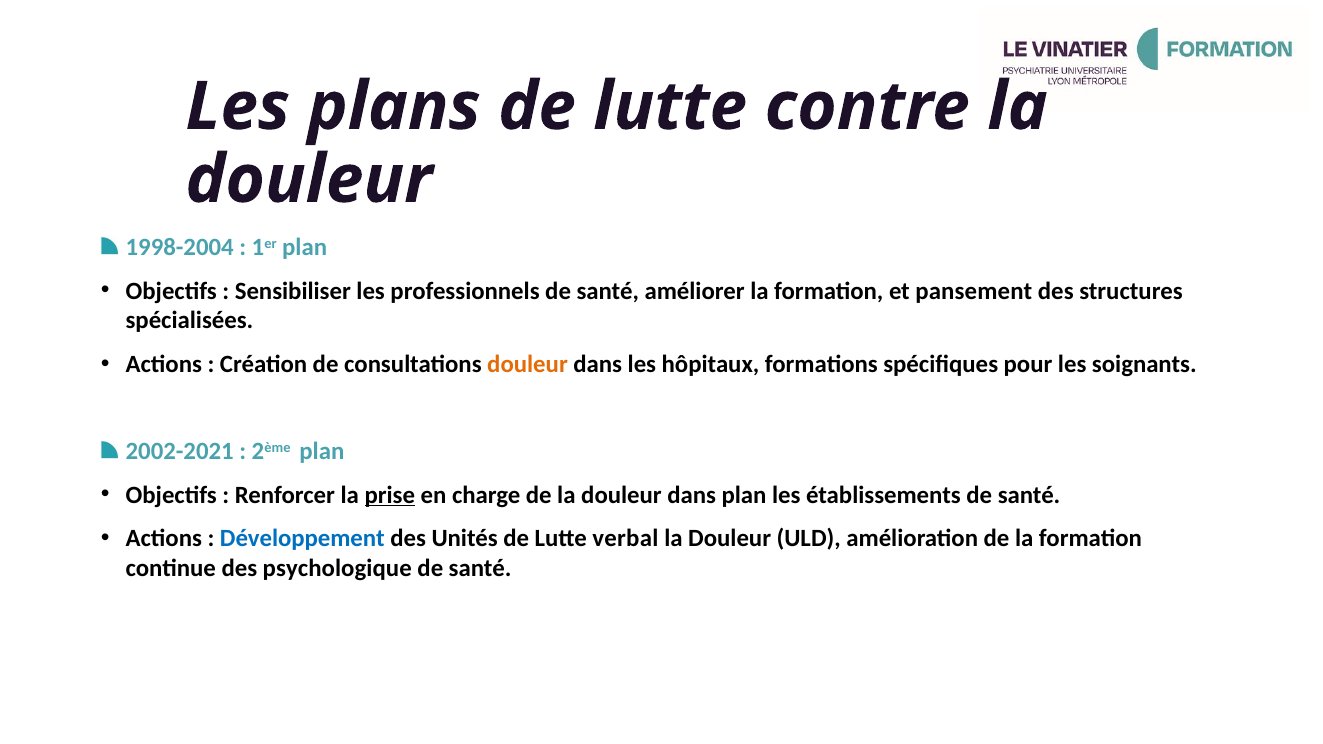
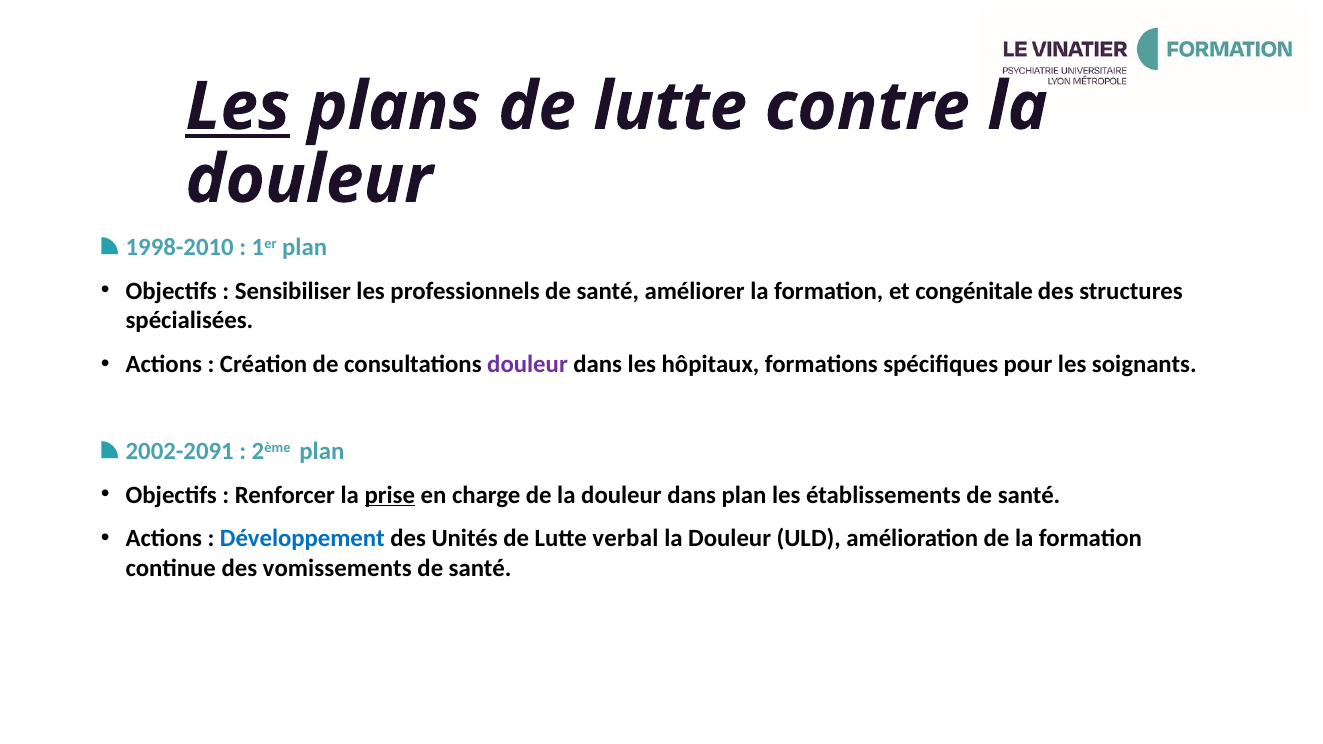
Les underline: none -> present (238, 107)
1998-2004: 1998-2004 -> 1998-2010 (180, 247)
pansement: pansement -> congénitale (974, 291)
douleur colour: orange -> purple (528, 364)
2002-2021: 2002-2021 -> 2002-2091 (180, 451)
psychologique: psychologique -> vomissements (337, 568)
